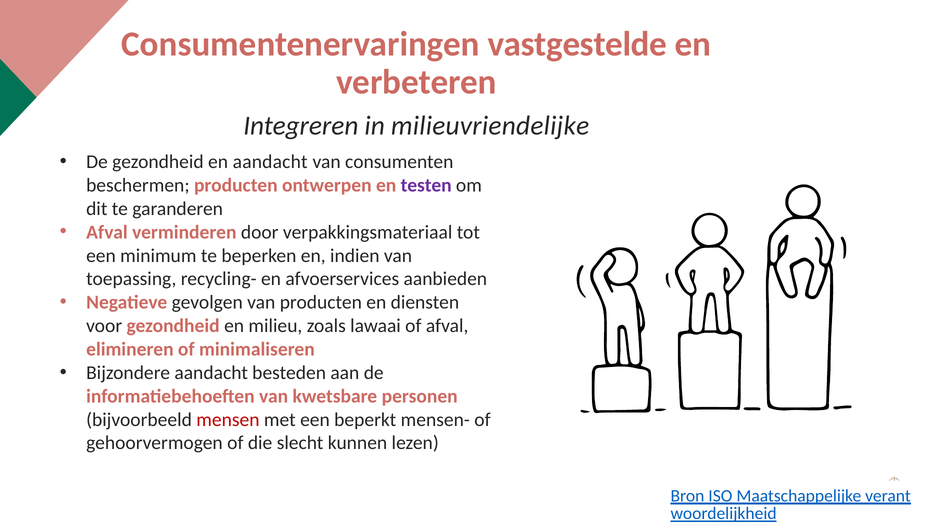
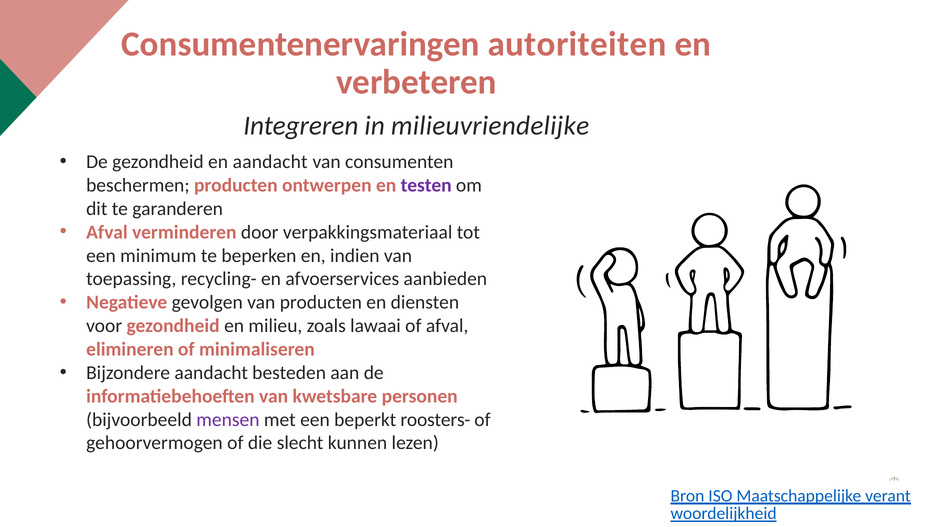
vastgestelde: vastgestelde -> autoriteiten (577, 44)
mensen colour: red -> purple (228, 419)
mensen-: mensen- -> roosters- (435, 419)
